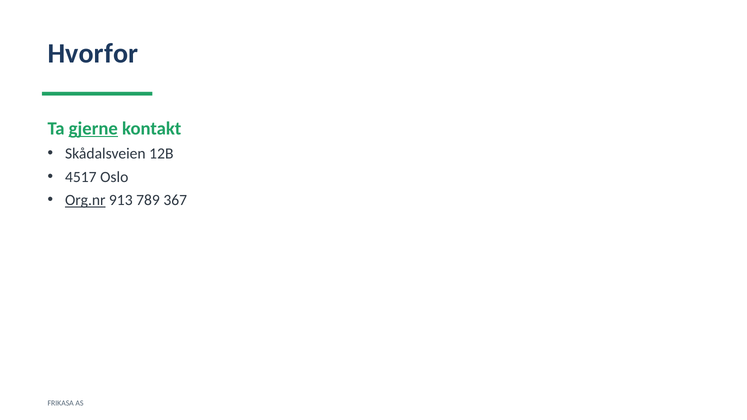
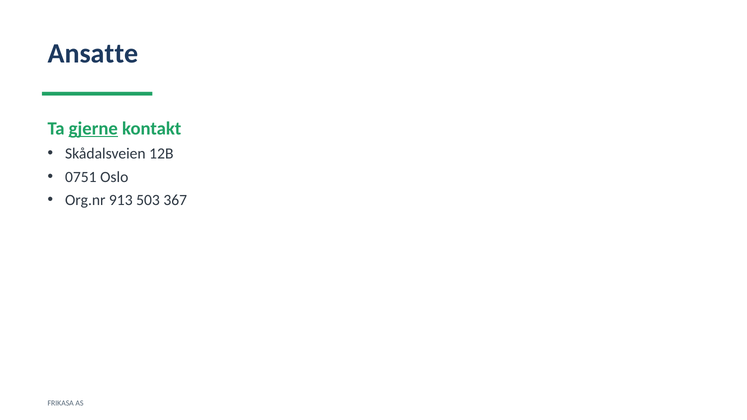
Hvorfor: Hvorfor -> Ansatte (93, 53)
4517: 4517 -> 0751 (81, 177)
Org.nr underline: present -> none (85, 200)
789: 789 -> 503 (148, 200)
